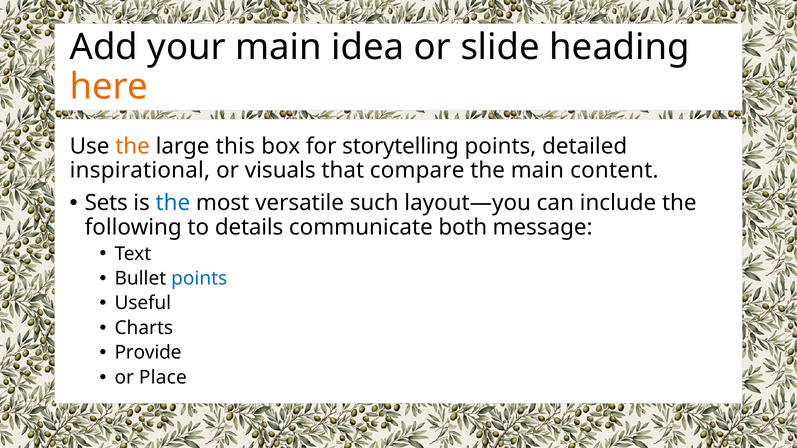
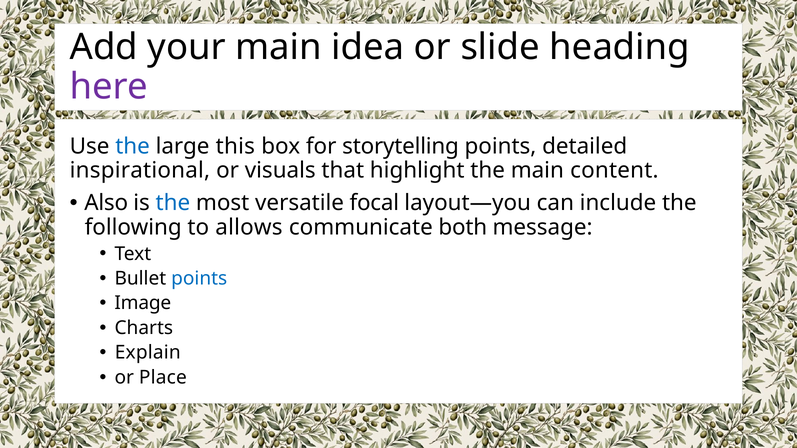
here colour: orange -> purple (109, 87)
the colour: orange -> blue (133, 146)
compare: compare -> highlight (417, 171)
Sets: Sets -> Also (106, 203)
such: such -> focal (374, 203)
details: details -> allows (249, 227)
Useful: Useful -> Image (143, 303)
Provide: Provide -> Explain (148, 353)
